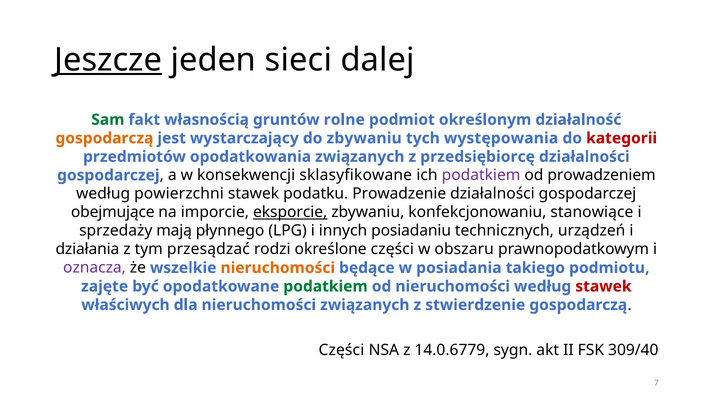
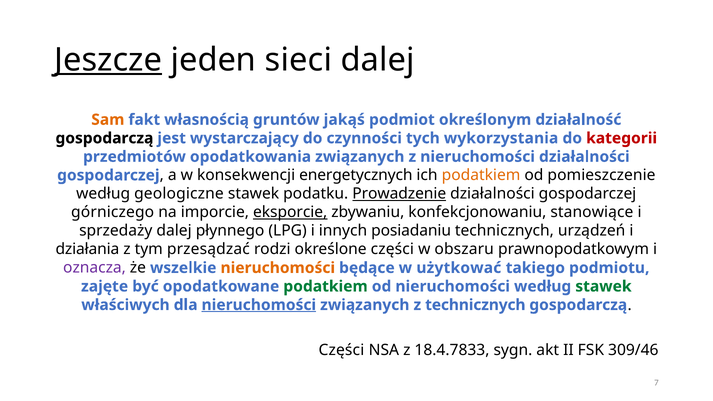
Sam colour: green -> orange (108, 120)
rolne: rolne -> jakąś (344, 120)
gospodarczą colour: orange -> black (104, 138)
do zbywaniu: zbywaniu -> czynności (364, 138)
występowania: występowania -> wykorzystania (501, 138)
z przedsiębiorcę: przedsiębiorcę -> nieruchomości (478, 157)
sklasyfikowane: sklasyfikowane -> energetycznych (356, 175)
podatkiem colour: purple -> orange (481, 175)
prowadzeniem: prowadzeniem -> pomieszczenie (601, 175)
powierzchni: powierzchni -> geologiczne (179, 194)
Prowadzenie underline: none -> present (399, 194)
obejmujące: obejmujące -> górniczego (113, 212)
sprzedaży mają: mają -> dalej (174, 231)
posiadania: posiadania -> użytkować (459, 268)
stawek colour: red -> green (603, 286)
nieruchomości underline: none -> present (259, 305)
z stwierdzenie: stwierdzenie -> technicznych (475, 305)
14.0.6779: 14.0.6779 -> 18.4.7833 (452, 350)
309/40: 309/40 -> 309/46 (633, 350)
